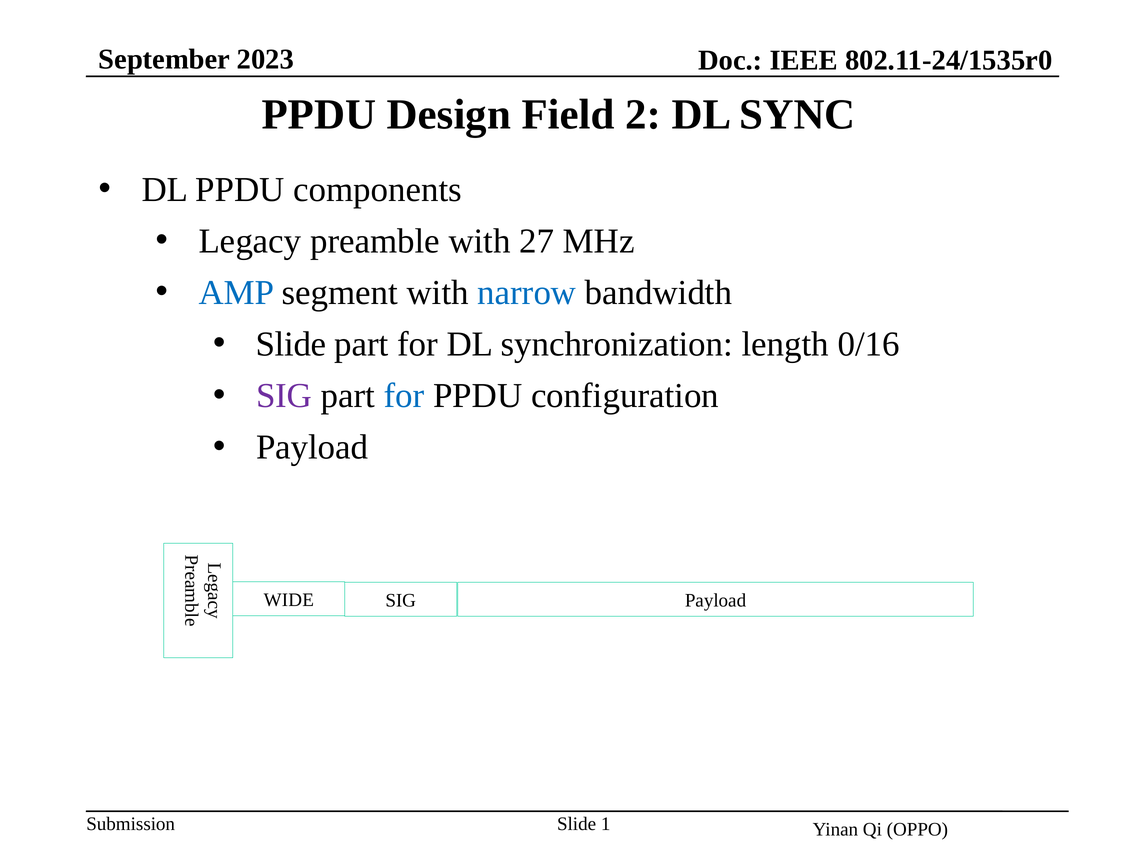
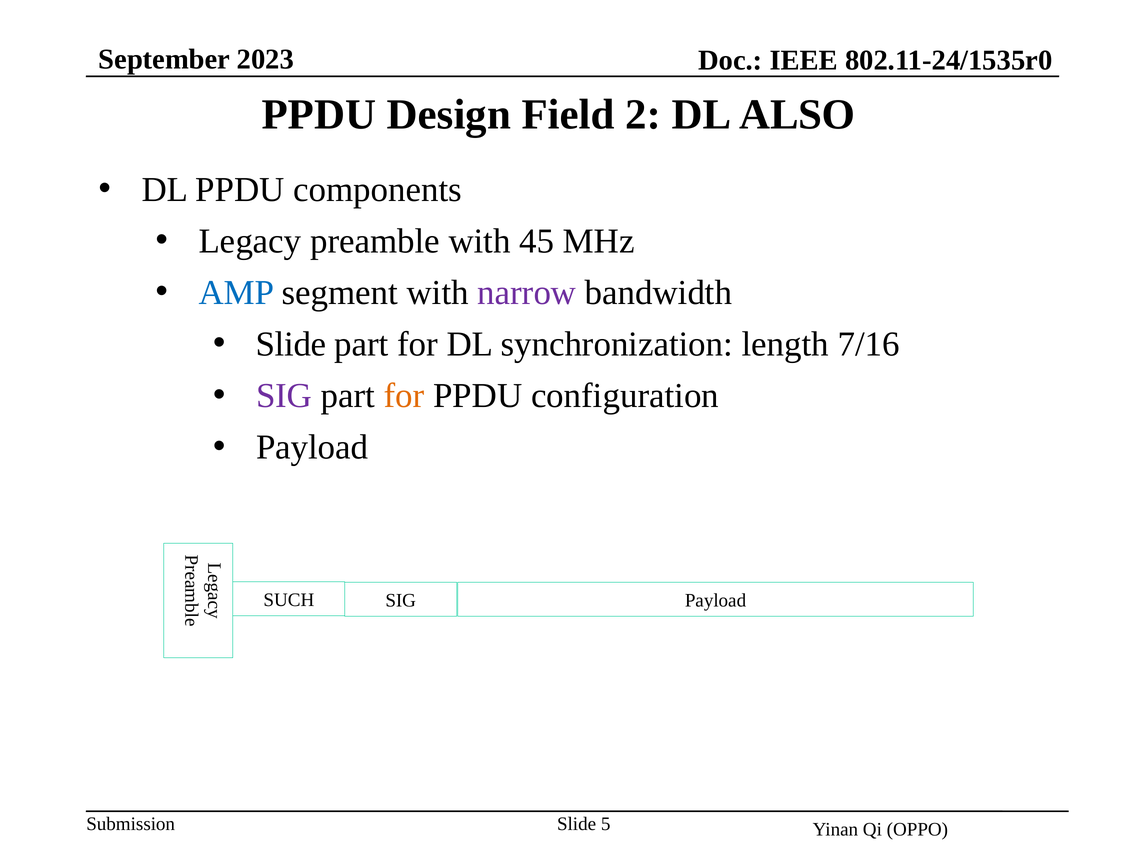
SYNC: SYNC -> ALSO (797, 114)
27: 27 -> 45 (537, 241)
narrow colour: blue -> purple (527, 293)
0/16: 0/16 -> 7/16 (869, 344)
for colour: blue -> orange (404, 396)
WIDE: WIDE -> SUCH (289, 600)
1: 1 -> 5 (606, 824)
